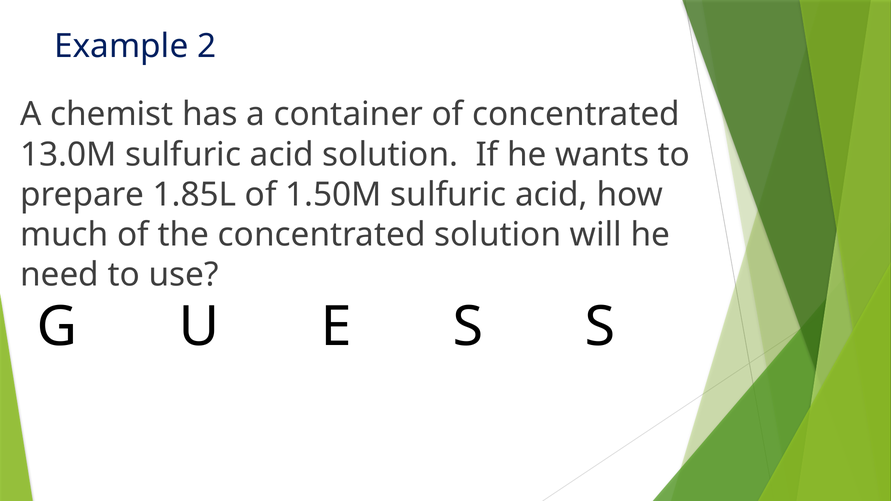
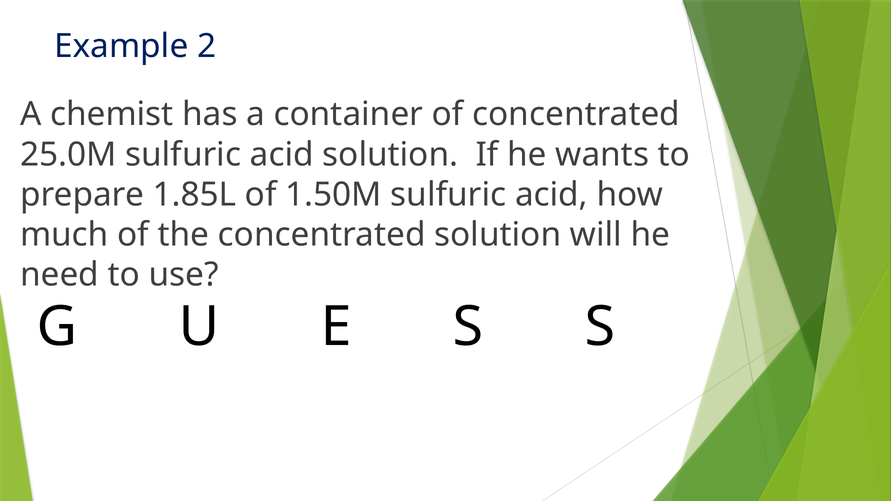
13.0M: 13.0M -> 25.0M (68, 155)
